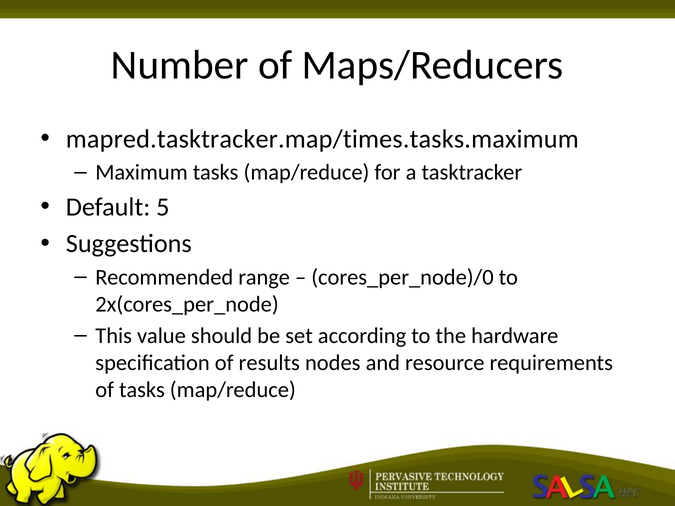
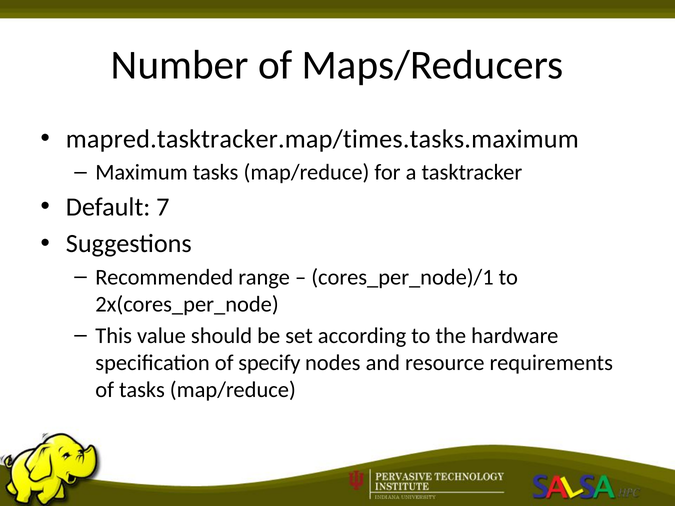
5: 5 -> 7 (163, 207)
cores_per_node)/0: cores_per_node)/0 -> cores_per_node)/1 (402, 277)
results: results -> specify (269, 363)
